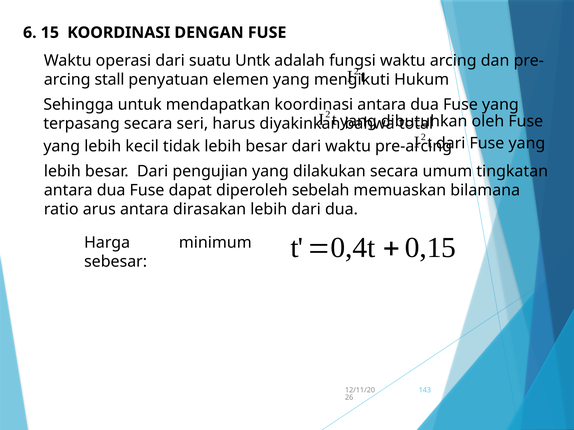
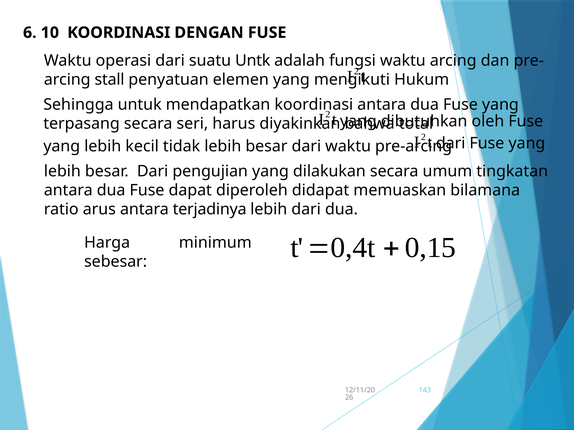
15: 15 -> 10 (50, 33)
sebelah: sebelah -> didapat (321, 191)
dirasakan: dirasakan -> terjadinya (210, 210)
